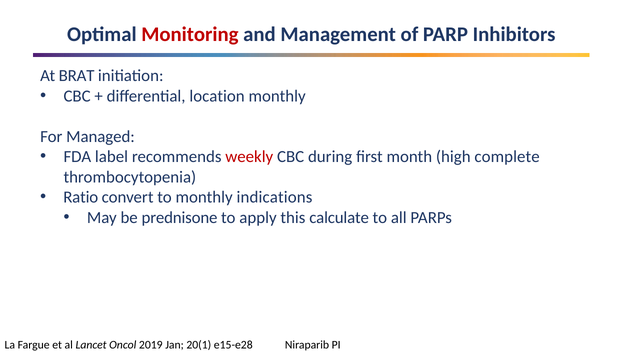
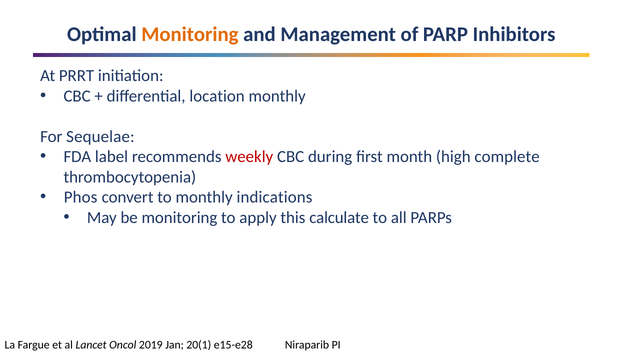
Monitoring colour: red -> orange (190, 34)
BRAT: BRAT -> PRRT (77, 76)
Managed: Managed -> Sequelae (100, 136)
Ratio: Ratio -> Phos (81, 197)
be prednisone: prednisone -> monitoring (179, 217)
